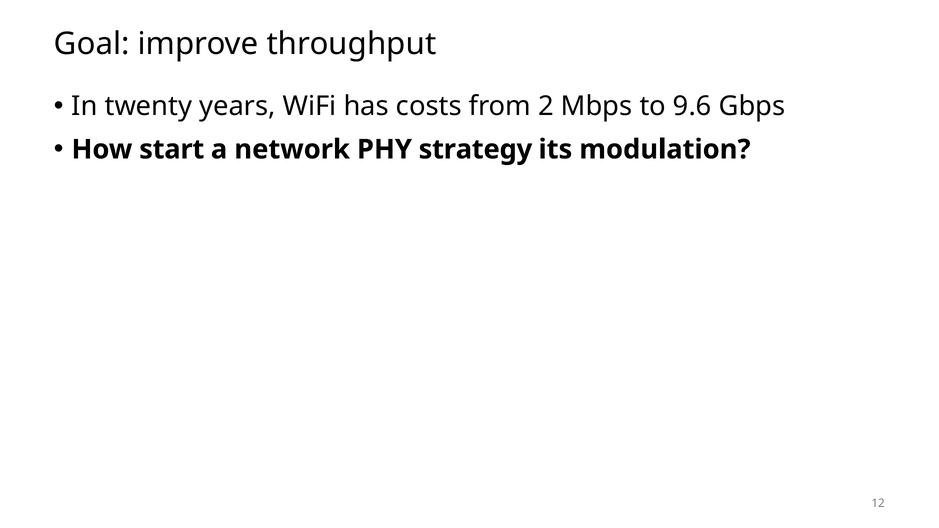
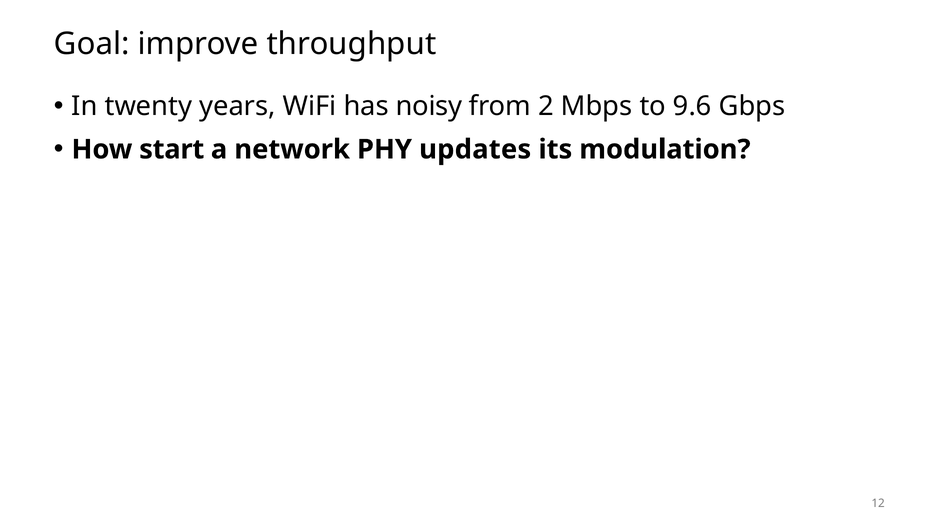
costs: costs -> noisy (429, 106)
strategy: strategy -> updates (475, 149)
